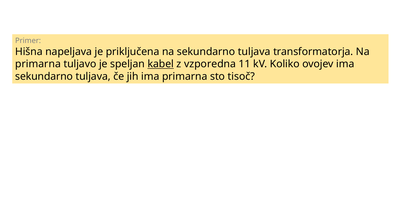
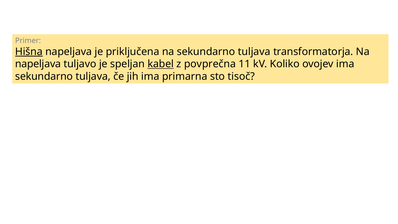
Hišna underline: none -> present (29, 52)
primarna: primarna -> napeljava (38, 64)
vzporedna: vzporedna -> povprečna (210, 64)
